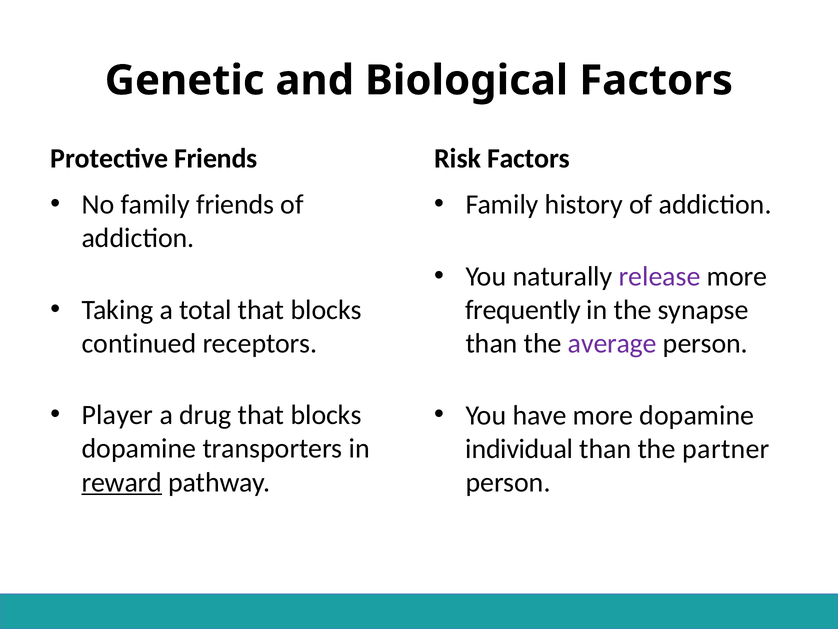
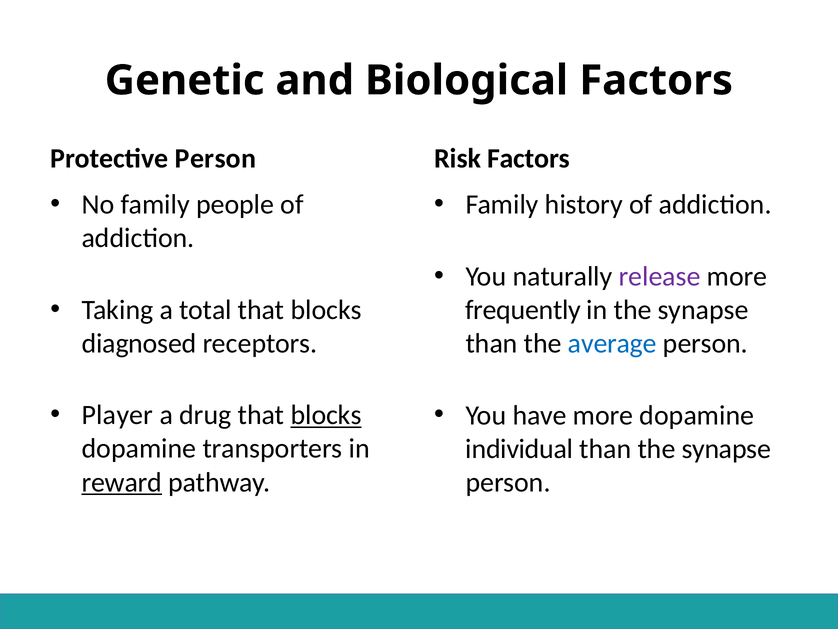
Protective Friends: Friends -> Person (216, 158)
family friends: friends -> people (235, 204)
continued: continued -> diagnosed (139, 343)
average colour: purple -> blue (612, 343)
blocks underline: none -> present (326, 415)
than the partner: partner -> synapse (726, 448)
